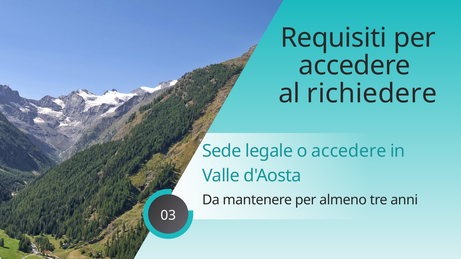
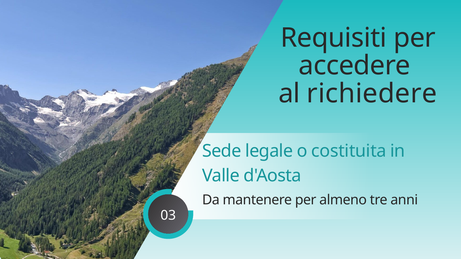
accedere: accedere -> costituita (349, 151)
